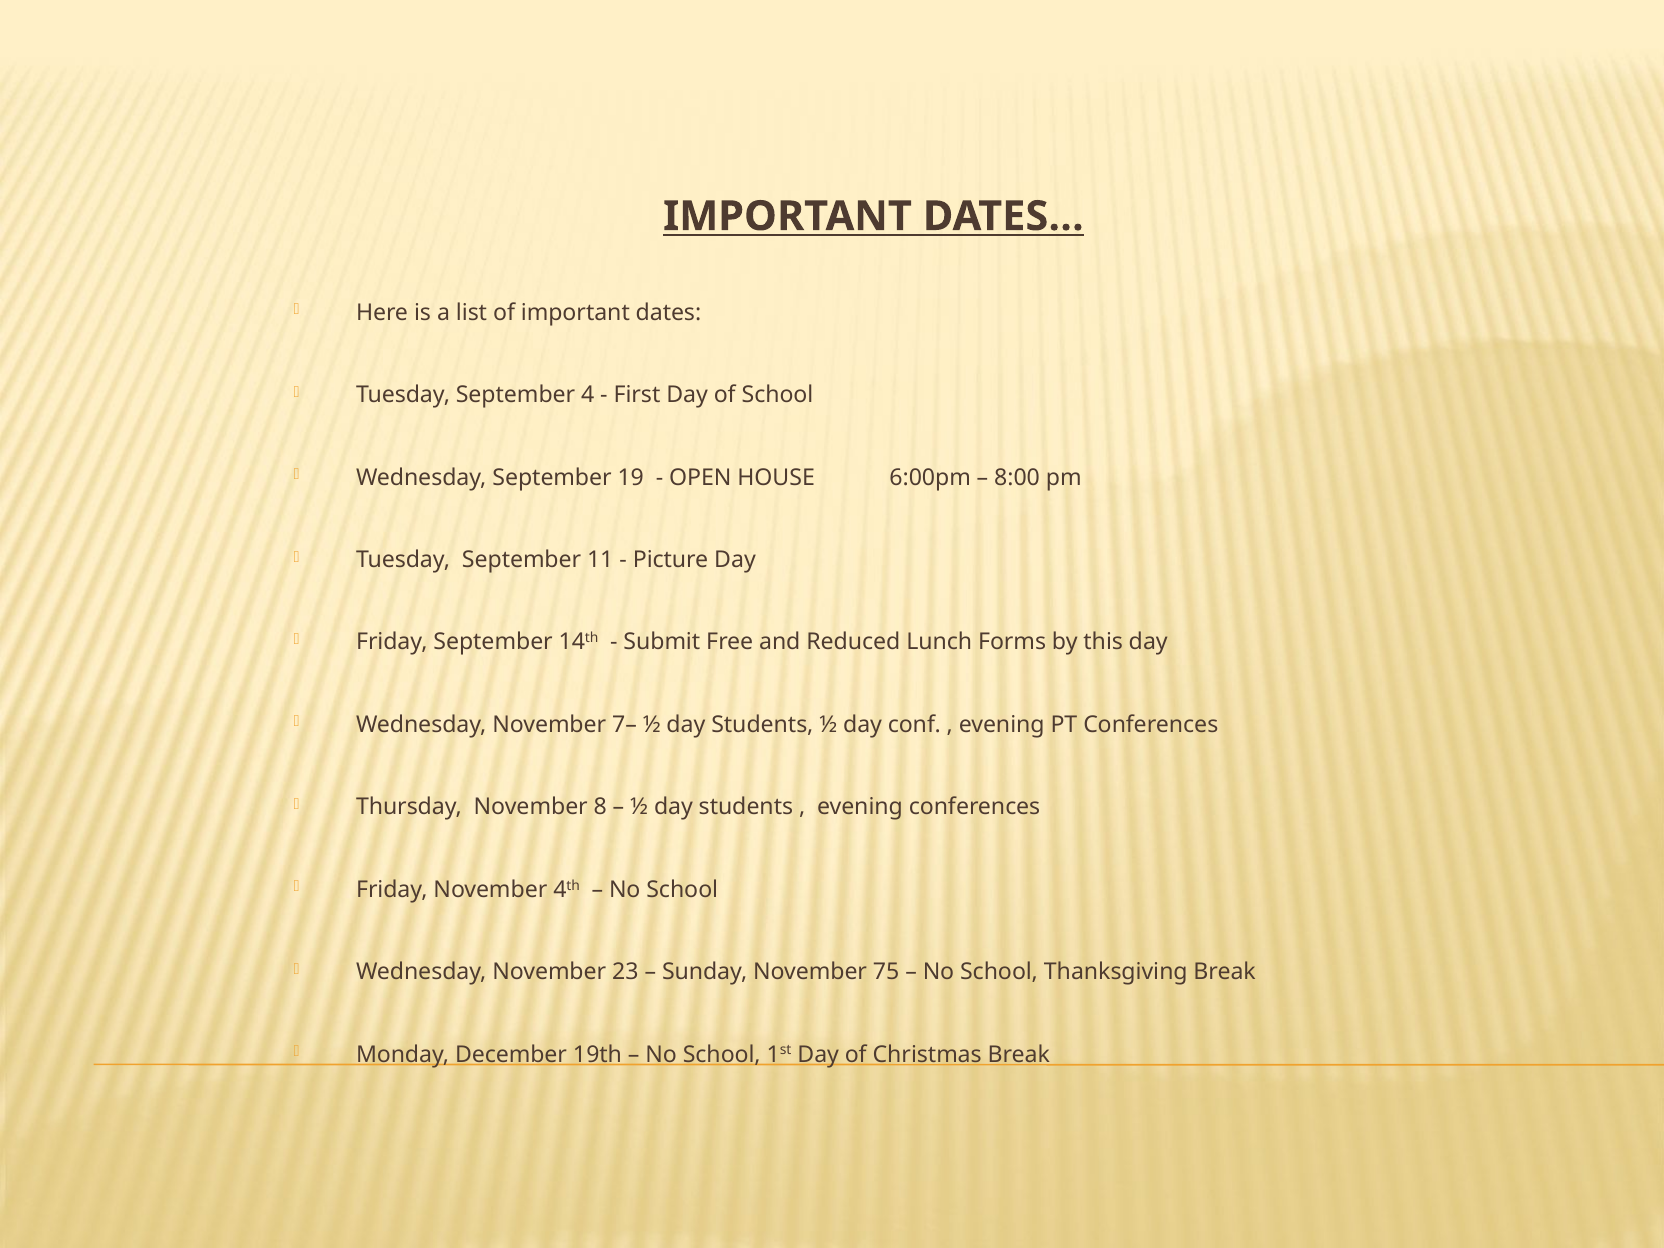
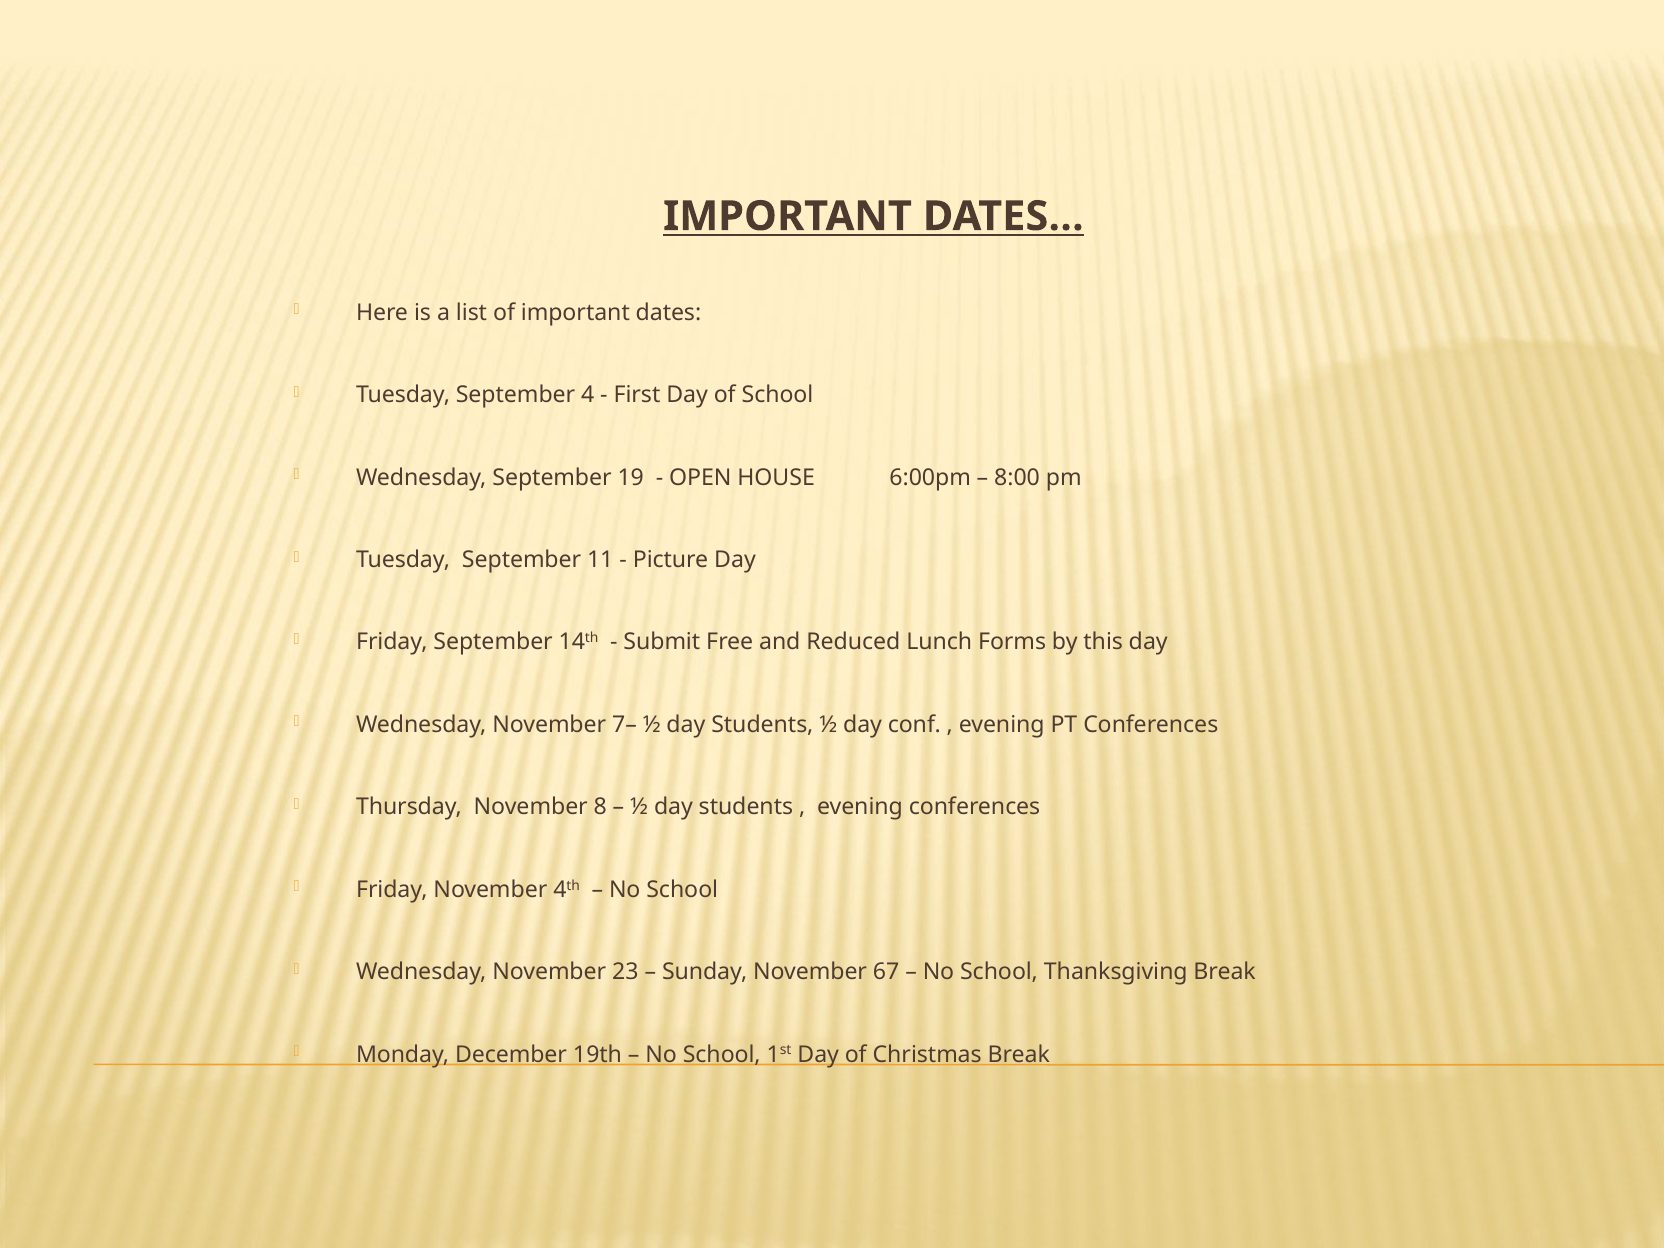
75: 75 -> 67 (886, 972)
